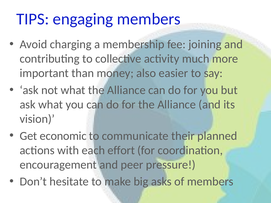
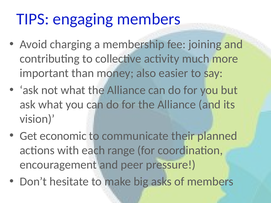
effort: effort -> range (121, 150)
